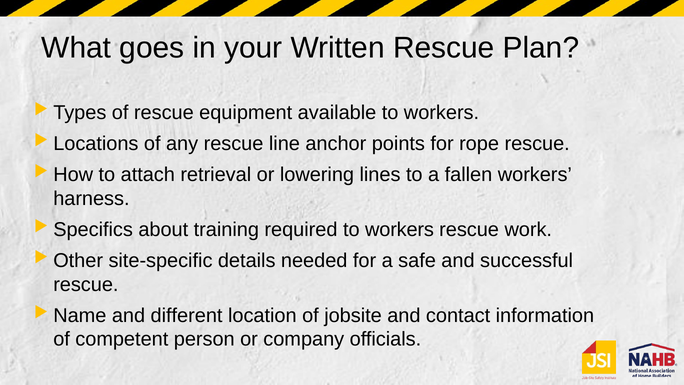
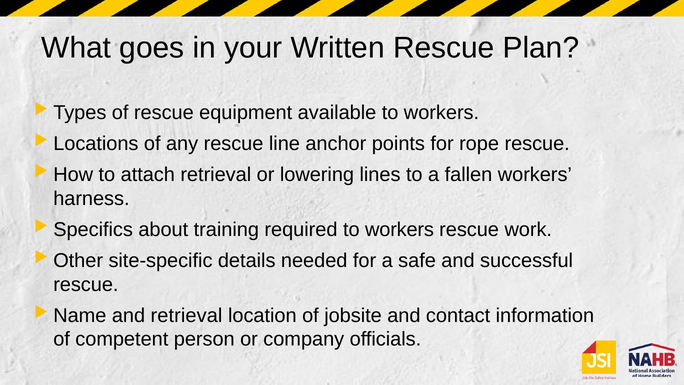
and different: different -> retrieval (186, 315)
